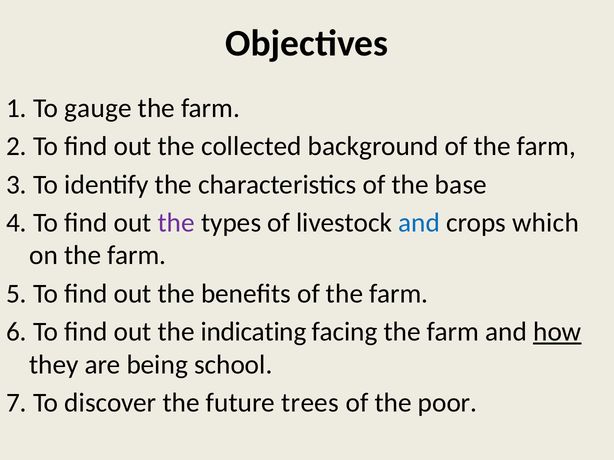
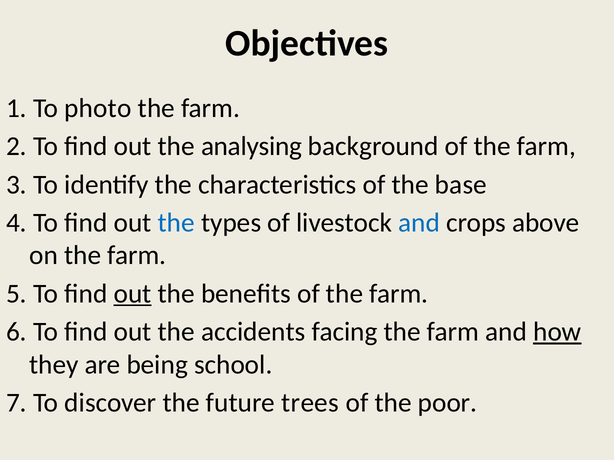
gauge: gauge -> photo (98, 108)
collected: collected -> analysing (252, 147)
the colour: purple -> blue (176, 223)
which: which -> above (546, 223)
out underline: none -> present (133, 294)
indicating: indicating -> accidents (253, 332)
